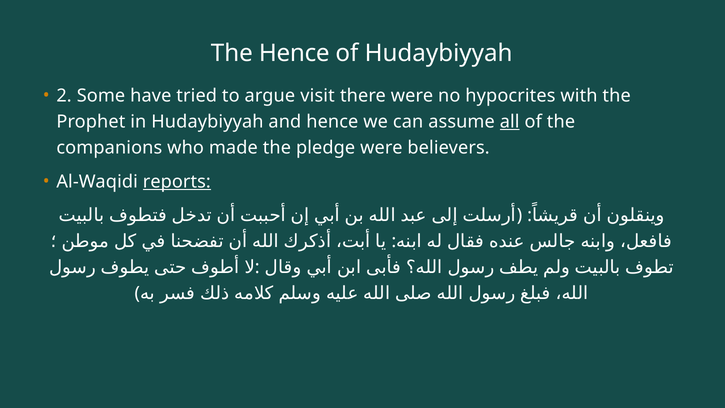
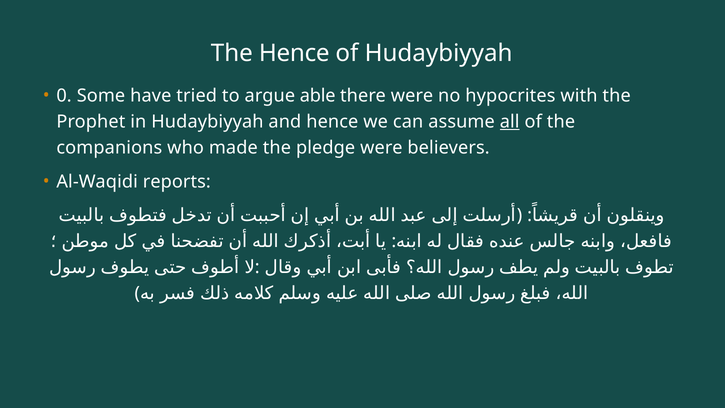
2: 2 -> 0 (64, 96)
visit: visit -> able (318, 96)
reports underline: present -> none (177, 181)
